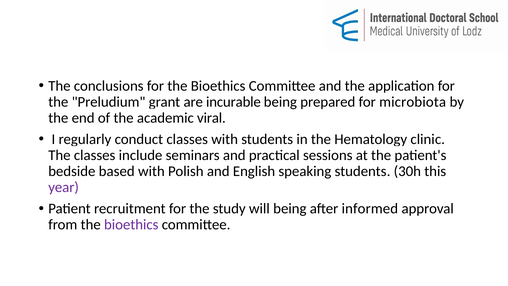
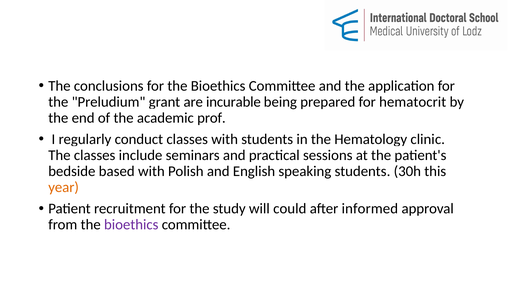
microbiota: microbiota -> hematocrit (413, 102)
viral: viral -> prof (211, 118)
year colour: purple -> orange (64, 187)
will being: being -> could (290, 209)
